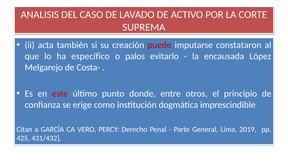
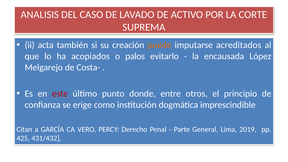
puede colour: red -> orange (159, 45)
constataron: constataron -> acreditados (239, 45)
específico: específico -> acopiados (91, 56)
